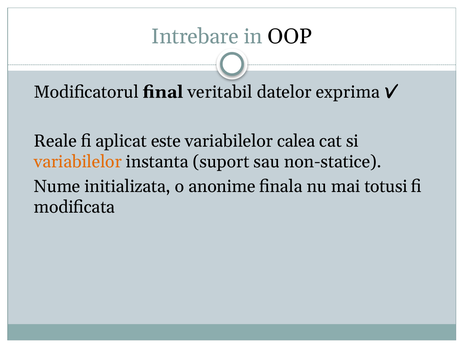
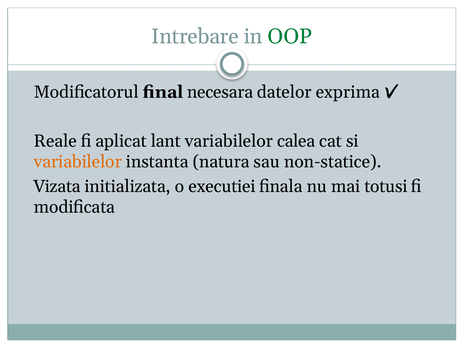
OOP colour: black -> green (290, 37)
veritabil: veritabil -> necesara (220, 92)
este: este -> lant (166, 141)
suport: suport -> natura (221, 162)
Nume: Nume -> Vizata (57, 186)
anonime: anonime -> executiei (222, 186)
